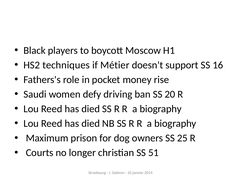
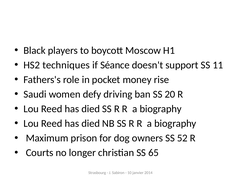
Métier: Métier -> Séance (115, 65)
16: 16 -> 11 (218, 65)
25: 25 -> 52 (182, 138)
51: 51 -> 65 (154, 153)
